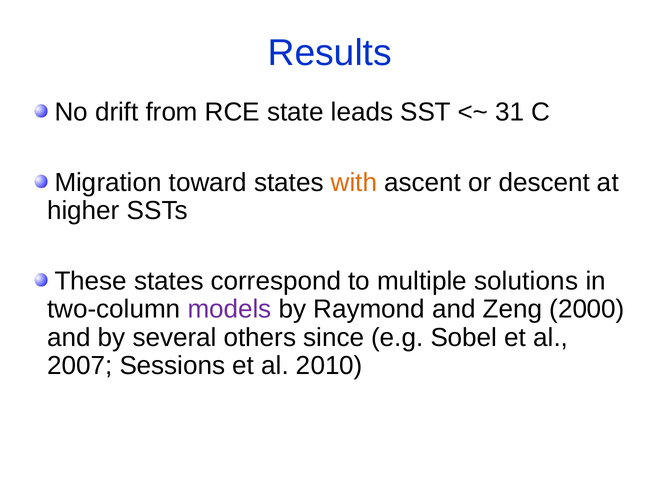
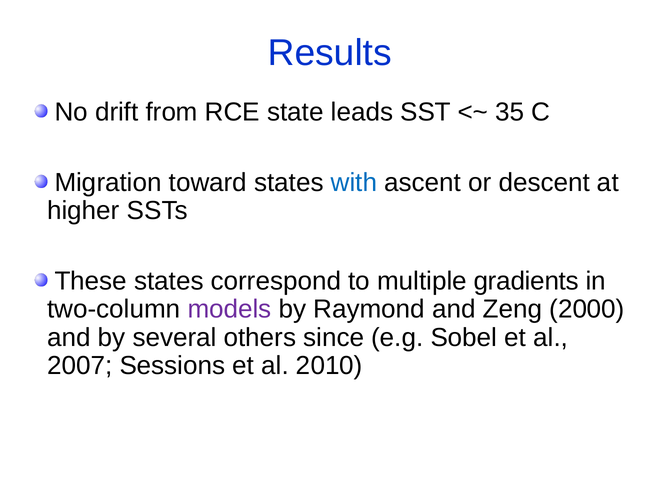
31: 31 -> 35 (510, 112)
with colour: orange -> blue (354, 183)
solutions: solutions -> gradients (526, 281)
